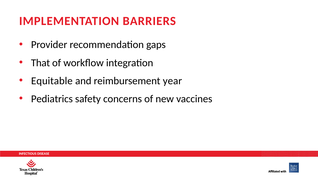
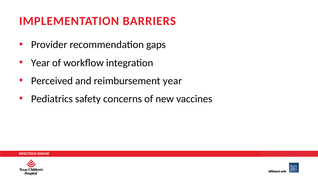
That: That -> Year (40, 63)
Equitable: Equitable -> Perceived (52, 81)
